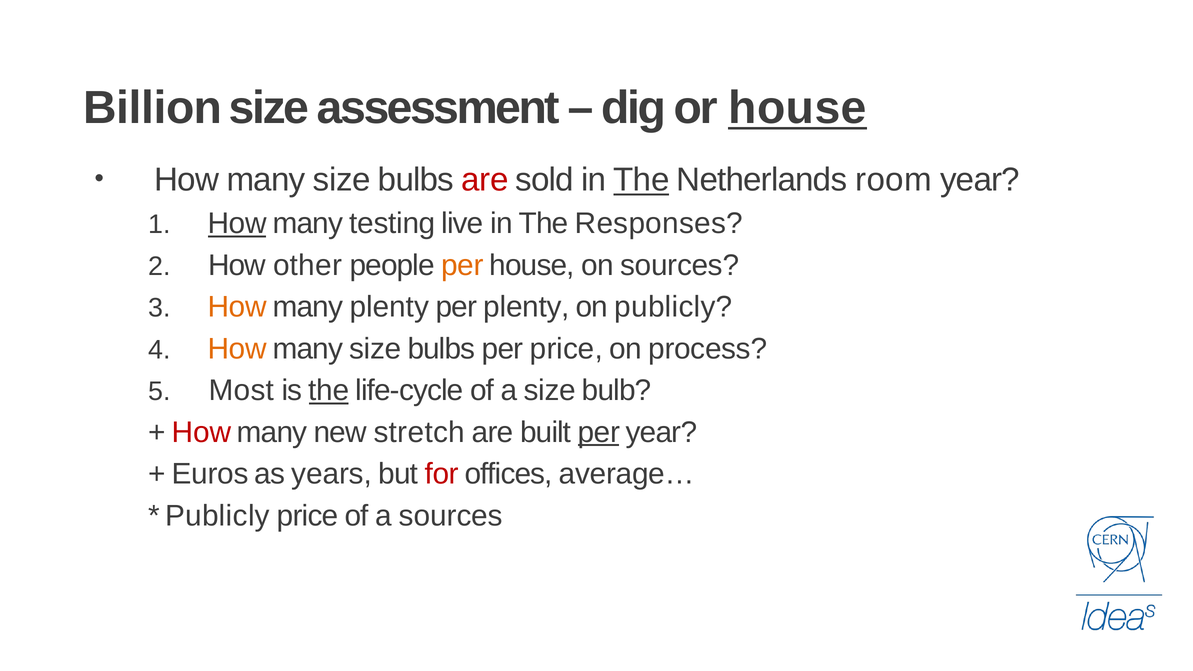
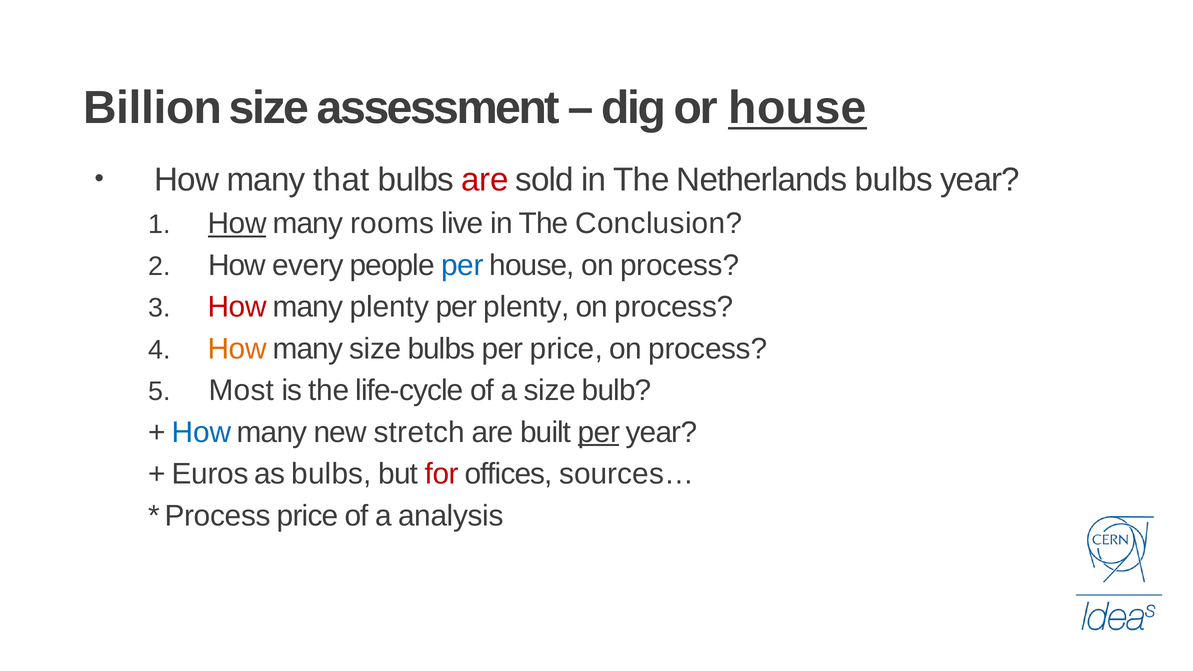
size: size -> that (342, 180)
The underline: present -> none (641, 180)
Netherlands room: room -> bulbs (894, 180)
testing: testing -> rooms (392, 224)
Responses: Responses -> Conclusion (659, 224)
other: other -> every (308, 265)
per colour: orange -> blue (462, 265)
house on sources: sources -> process (680, 265)
How colour: orange -> red (237, 307)
publicly: publicly -> process (674, 307)
the underline: present -> none (329, 391)
How colour: red -> blue (202, 432)
as years: years -> bulbs (332, 474)
average…: average… -> sources… (627, 474)
Publicly: Publicly -> Process (218, 516)
a sources: sources -> analysis (451, 516)
